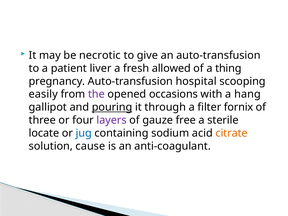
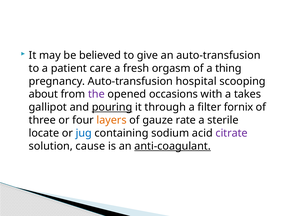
necrotic: necrotic -> believed (100, 55)
liver: liver -> care (101, 68)
allowed: allowed -> orgasm (171, 68)
easily: easily -> about (43, 94)
hang: hang -> takes (248, 94)
layers colour: purple -> orange (112, 120)
free: free -> rate (186, 120)
citrate colour: orange -> purple (232, 133)
anti-coagulant underline: none -> present (173, 146)
